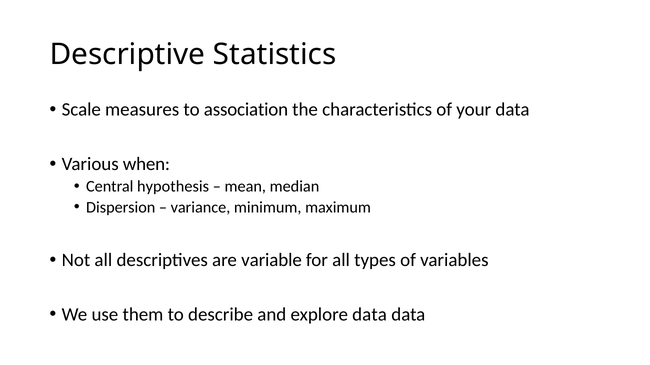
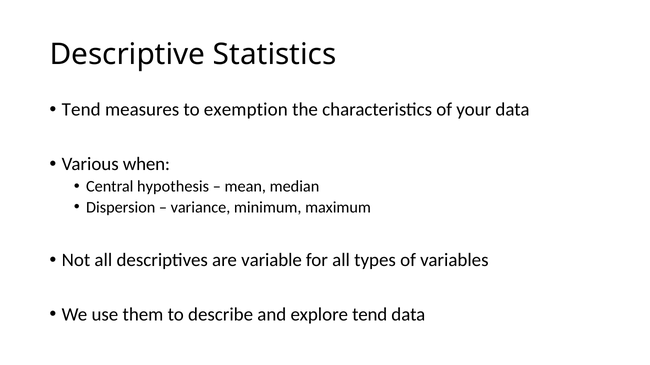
Scale: Scale -> Tend (81, 110)
association: association -> exemption (246, 110)
explore data: data -> tend (370, 315)
